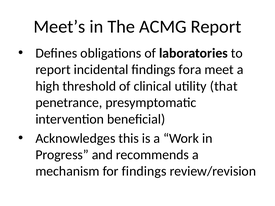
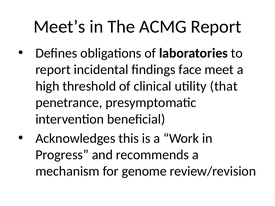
fora: fora -> face (190, 70)
for findings: findings -> genome (144, 171)
